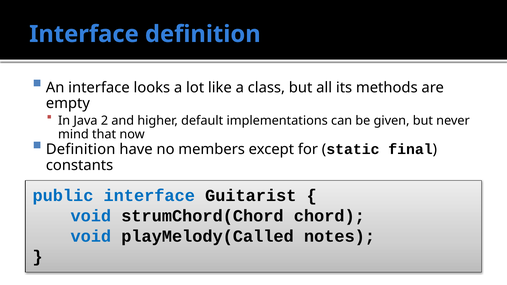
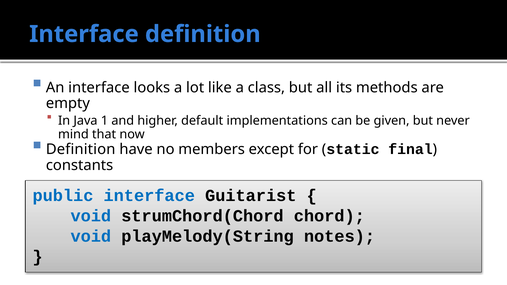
2: 2 -> 1 (104, 121)
playMelody(Called: playMelody(Called -> playMelody(String (208, 236)
